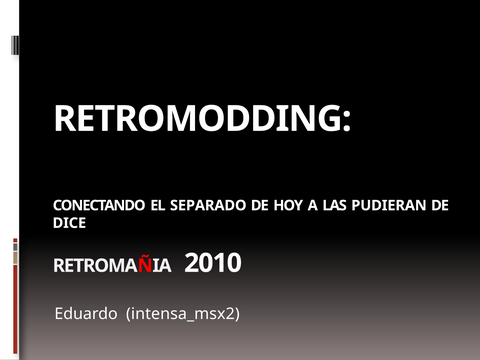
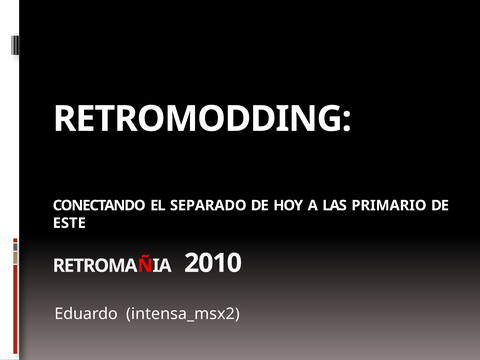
PUDIERAN: PUDIERAN -> PRIMARIO (389, 205)
DICE: DICE -> ESTE (69, 223)
